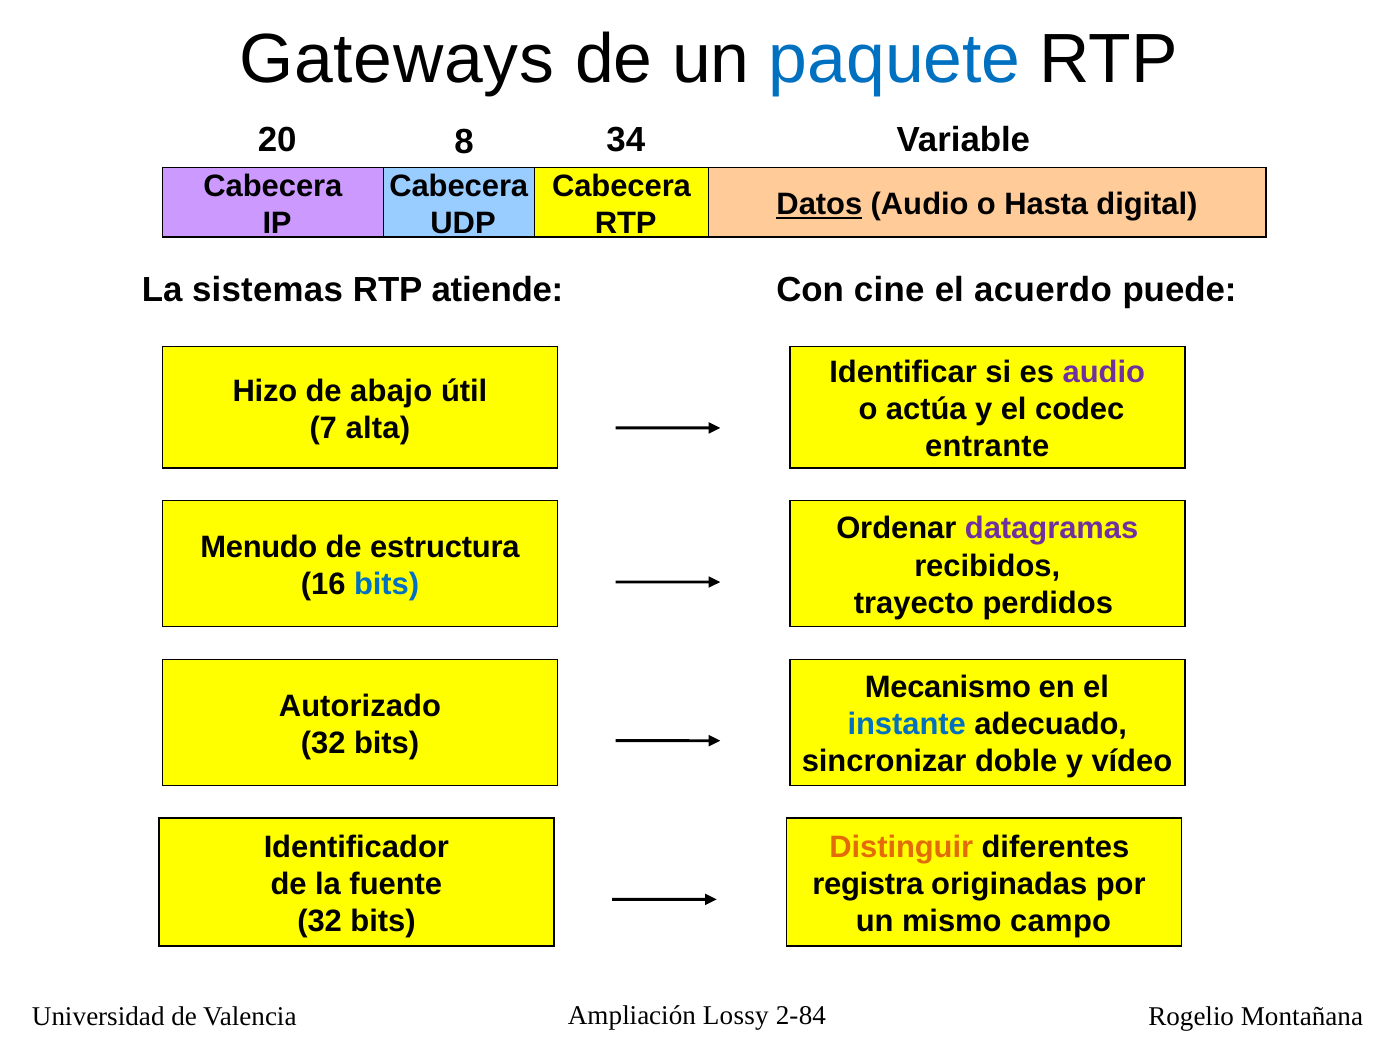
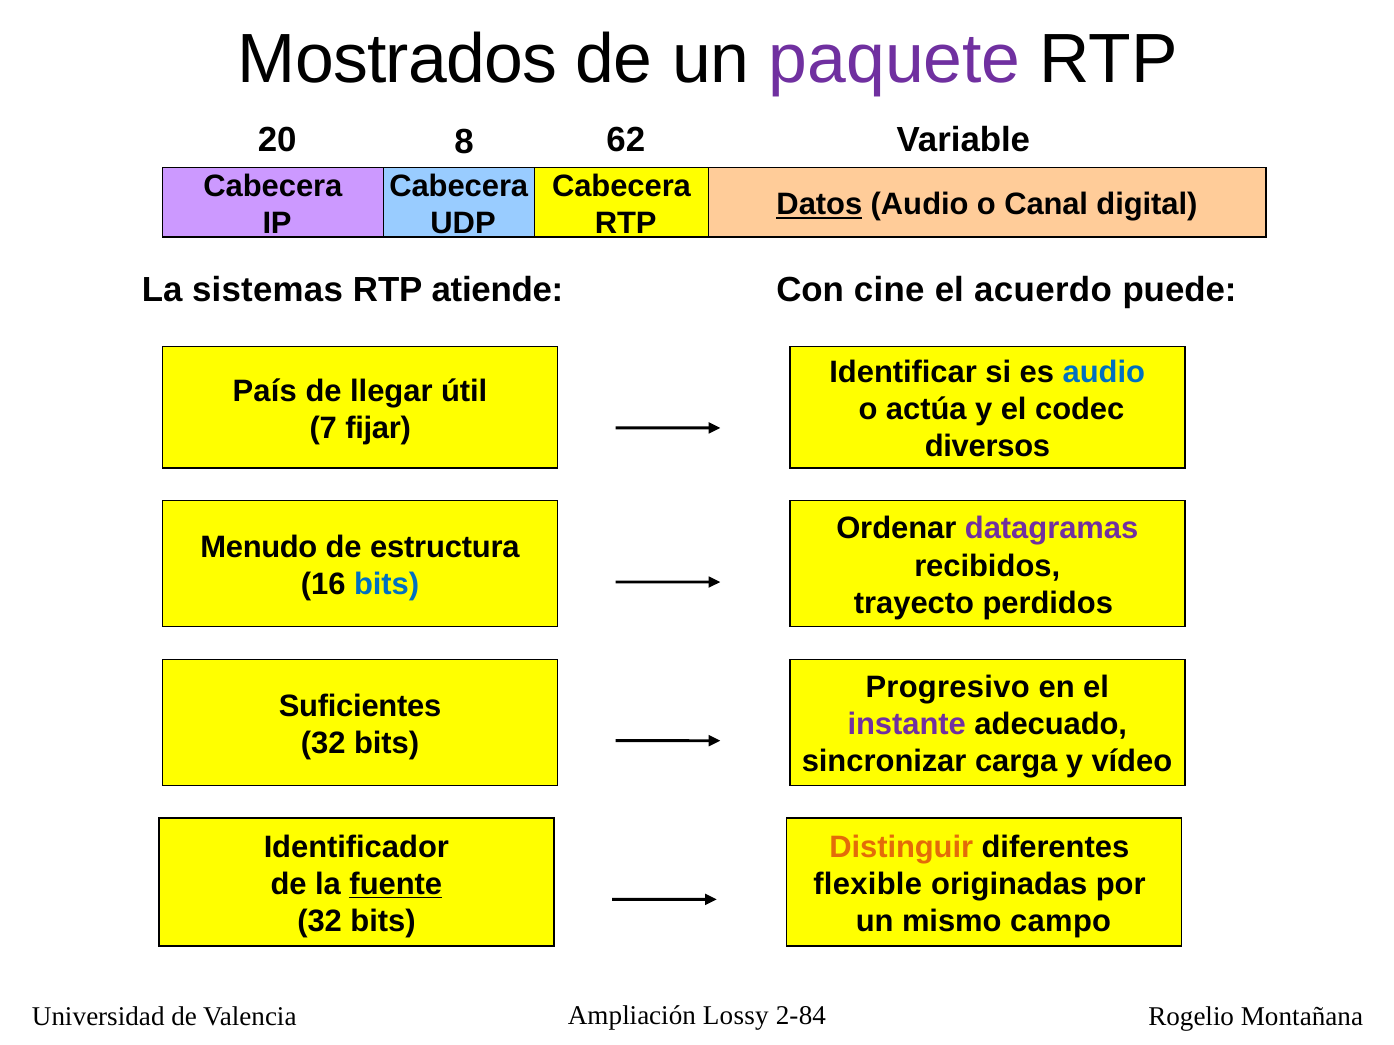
Gateways: Gateways -> Mostrados (398, 60)
paquete colour: blue -> purple (895, 60)
34: 34 -> 62 (626, 140)
Hasta: Hasta -> Canal (1046, 205)
audio colour: purple -> blue (1104, 372)
Hizo: Hizo -> País (265, 391)
abajo: abajo -> llegar (391, 391)
alta: alta -> fijar (378, 428)
entrante: entrante -> diversos (987, 447)
Mecanismo: Mecanismo -> Progresivo (948, 688)
Autorizado: Autorizado -> Suficientes (360, 706)
instante colour: blue -> purple (907, 725)
doble: doble -> carga (1016, 762)
fuente underline: none -> present (396, 885)
registra: registra -> flexible (868, 885)
